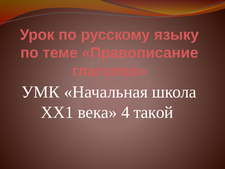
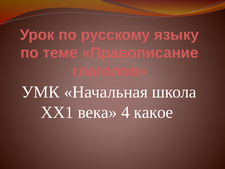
такой: такой -> какое (153, 112)
